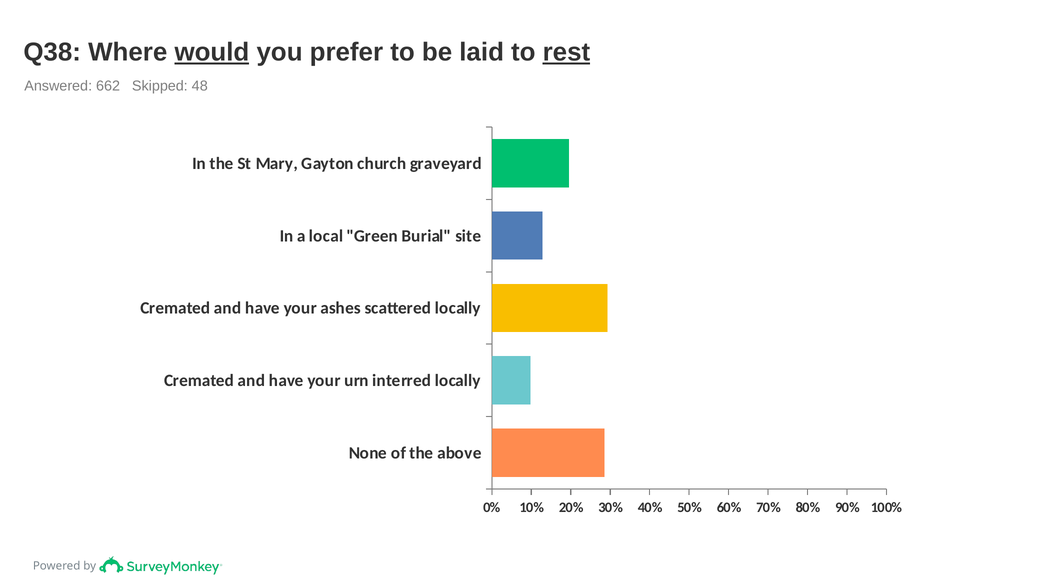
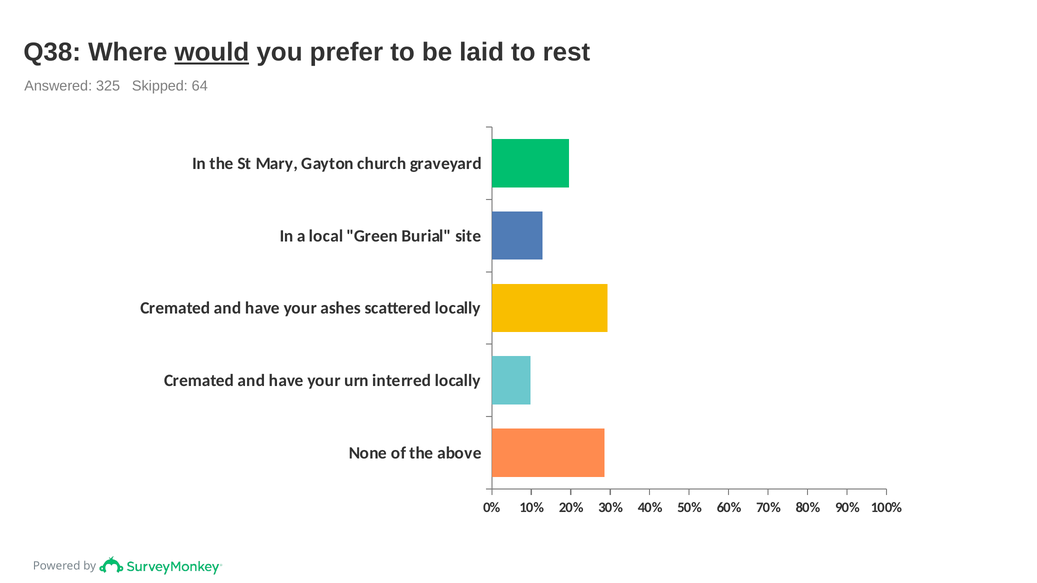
rest underline: present -> none (566, 52)
662: 662 -> 325 (108, 86)
48: 48 -> 64 (200, 86)
